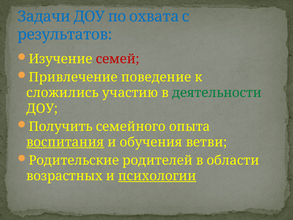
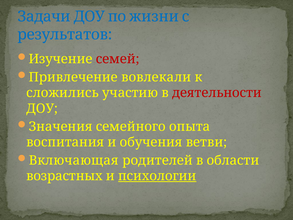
охвата: охвата -> жизни (154, 16)
поведение: поведение -> вовлекали (156, 77)
деятельности colour: green -> red (217, 93)
Получить: Получить -> Значения (61, 126)
воспитания underline: present -> none (65, 142)
Родительские: Родительские -> Включающая (74, 160)
